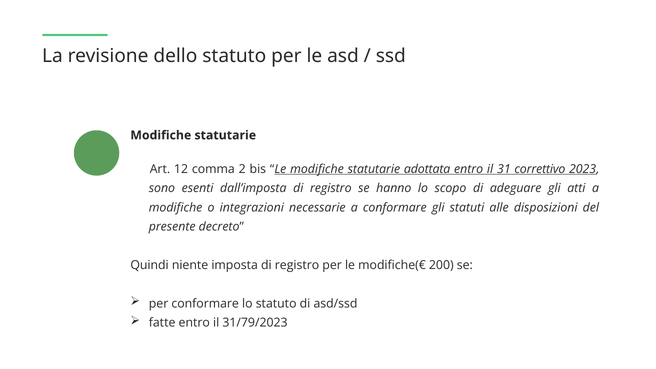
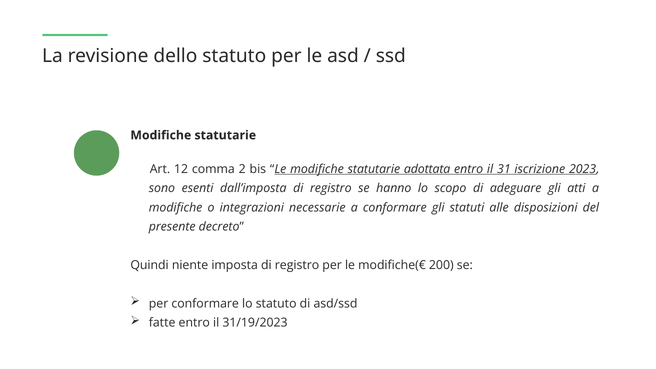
correttivo: correttivo -> iscrizione (540, 169)
31/79/2023: 31/79/2023 -> 31/19/2023 (255, 323)
